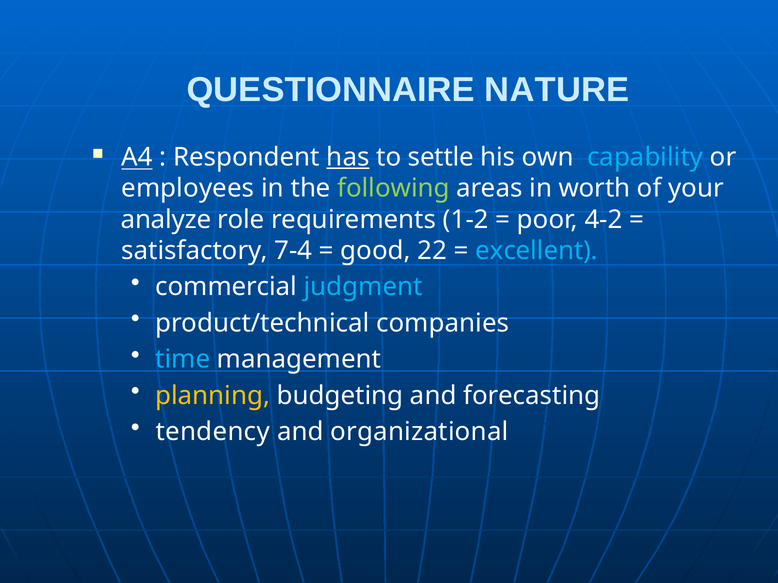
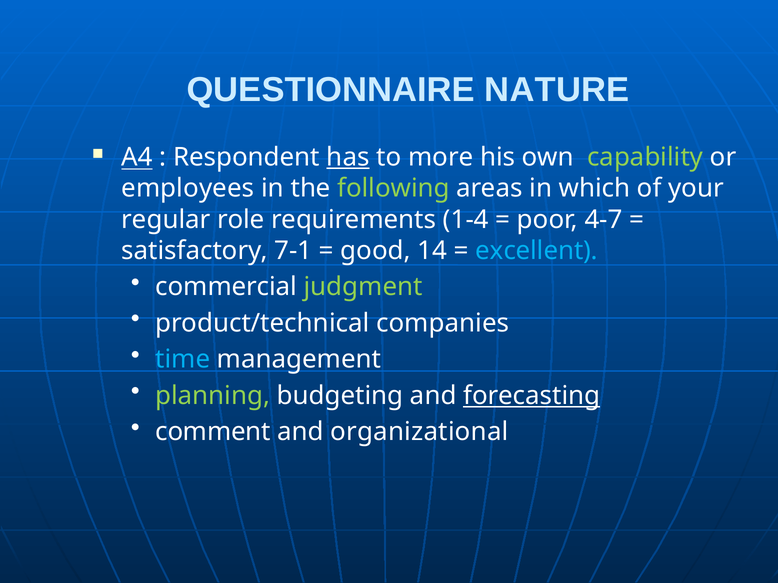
settle: settle -> more (441, 157)
capability colour: light blue -> light green (645, 157)
worth: worth -> which (594, 189)
analyze: analyze -> regular (166, 220)
1-2: 1-2 -> 1-4 (466, 220)
4-2: 4-2 -> 4-7 (604, 220)
7-4: 7-4 -> 7-1 (293, 251)
22: 22 -> 14 (432, 251)
judgment colour: light blue -> light green (363, 287)
planning colour: yellow -> light green (213, 396)
forecasting underline: none -> present (532, 396)
tendency: tendency -> comment (213, 432)
